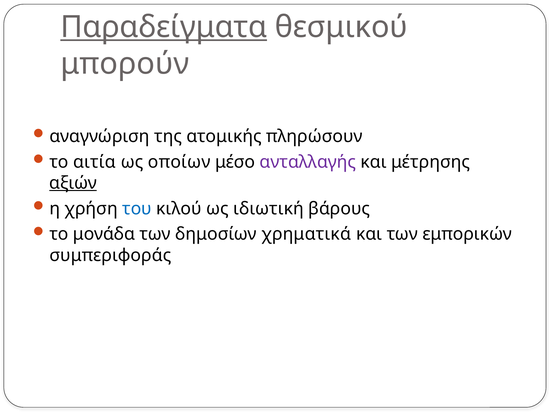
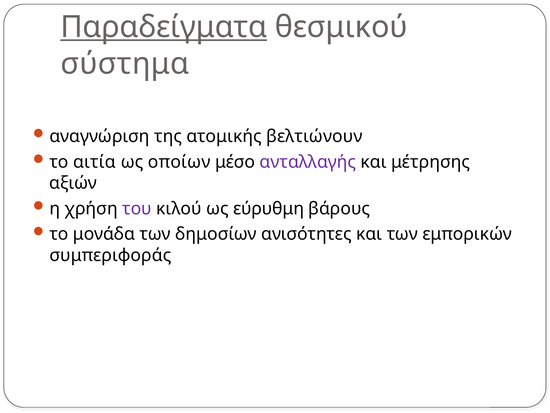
μπορούν: μπορούν -> σύστημα (125, 64)
πληρώσουν: πληρώσουν -> βελτιώνουν (314, 136)
αξιών underline: present -> none (73, 183)
του colour: blue -> purple (137, 208)
ιδιωτική: ιδιωτική -> εύρυθμη (269, 208)
χρηματικά: χρηματικά -> ανισότητες (306, 234)
